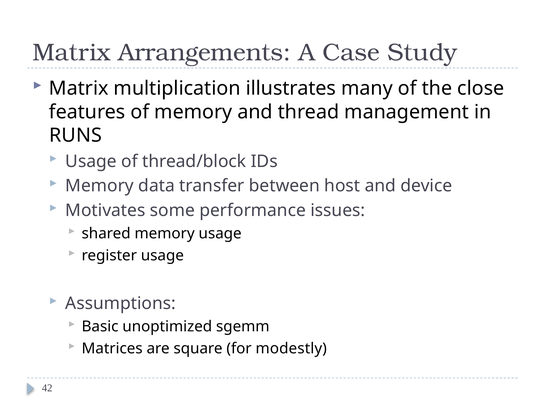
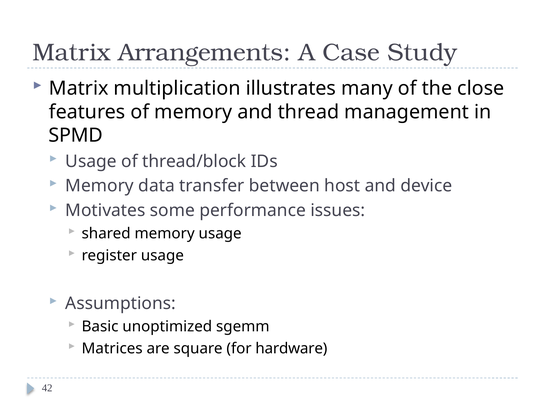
RUNS: RUNS -> SPMD (76, 136)
modestly: modestly -> hardware (291, 349)
